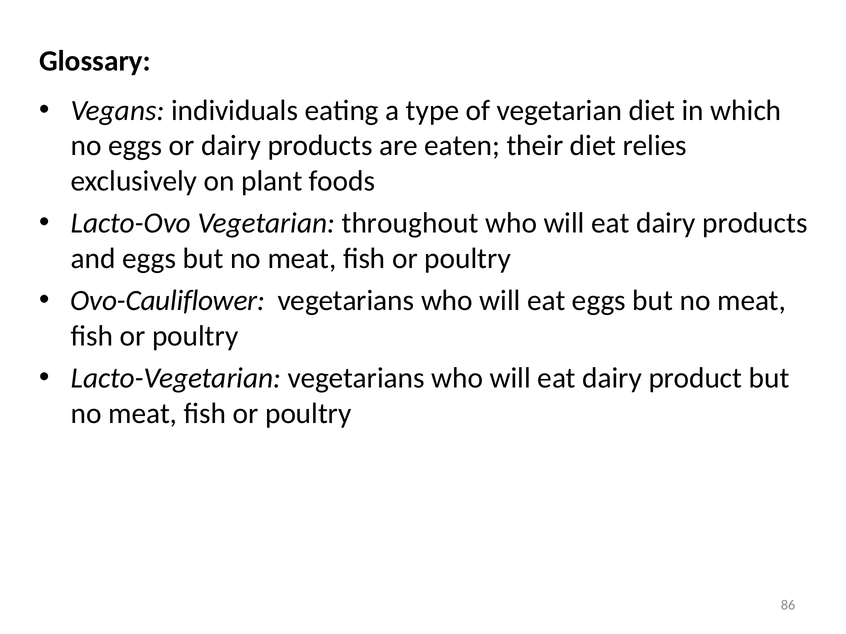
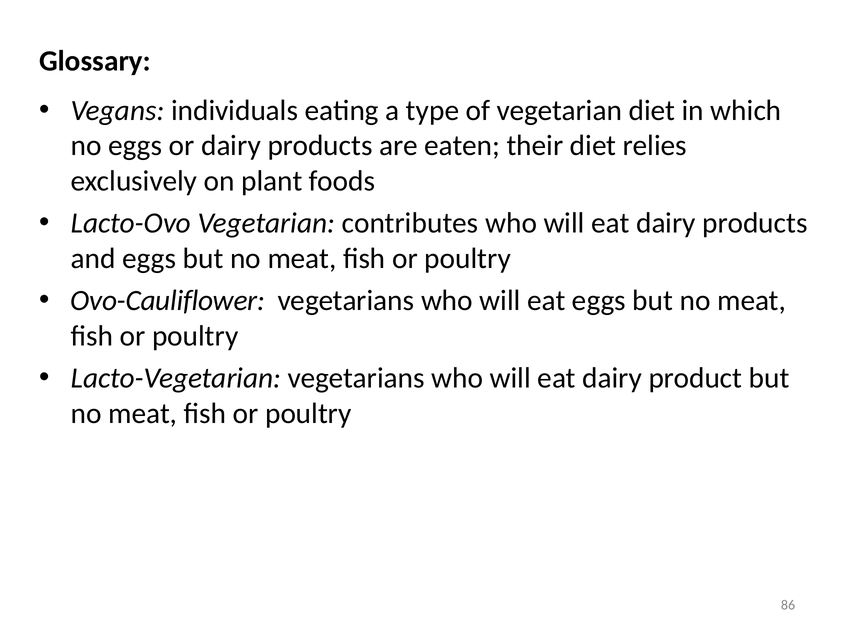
throughout: throughout -> contributes (410, 223)
